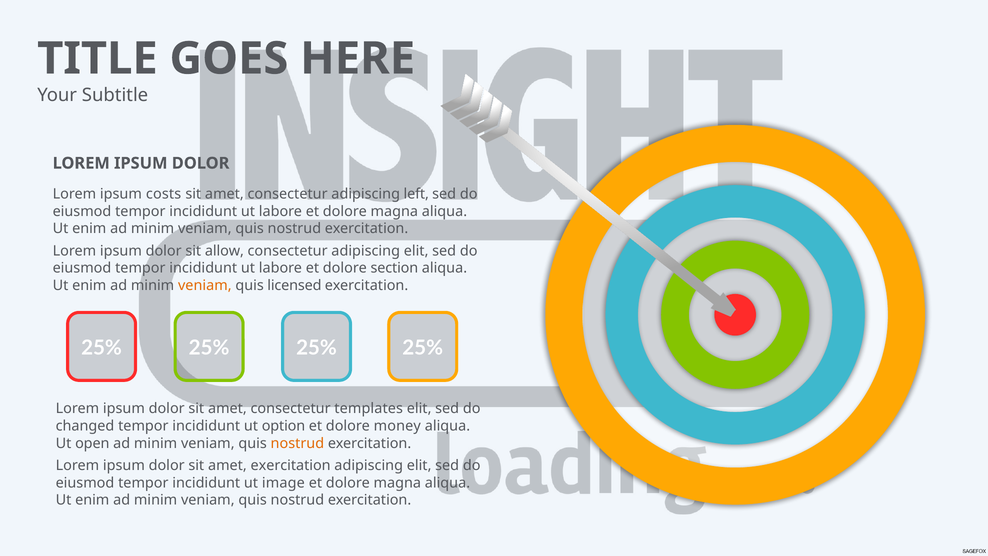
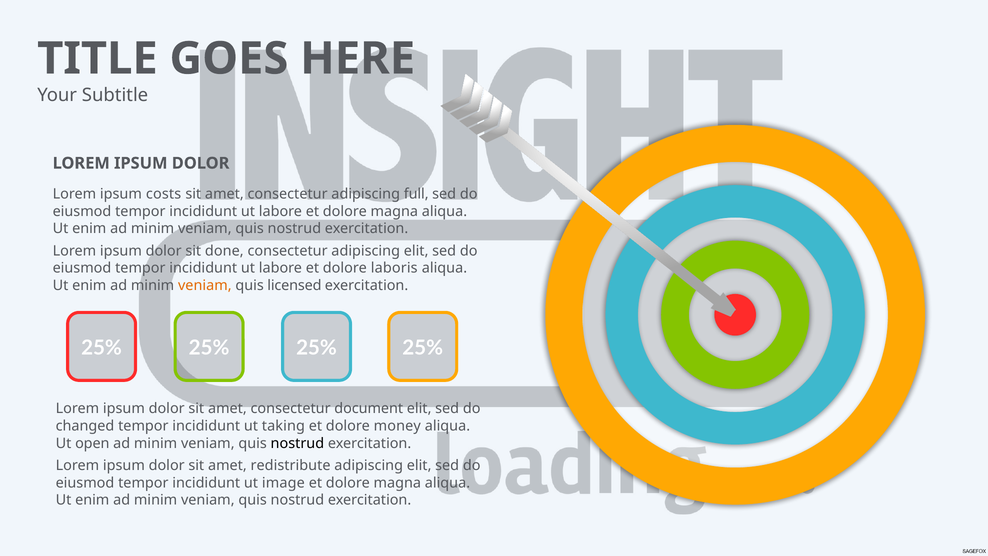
left: left -> full (416, 194)
allow: allow -> done (224, 251)
section: section -> laboris (394, 268)
templates: templates -> document (369, 409)
option: option -> taking (283, 426)
nostrud colour: orange -> black (297, 443)
amet exercitation: exercitation -> redistribute (291, 465)
